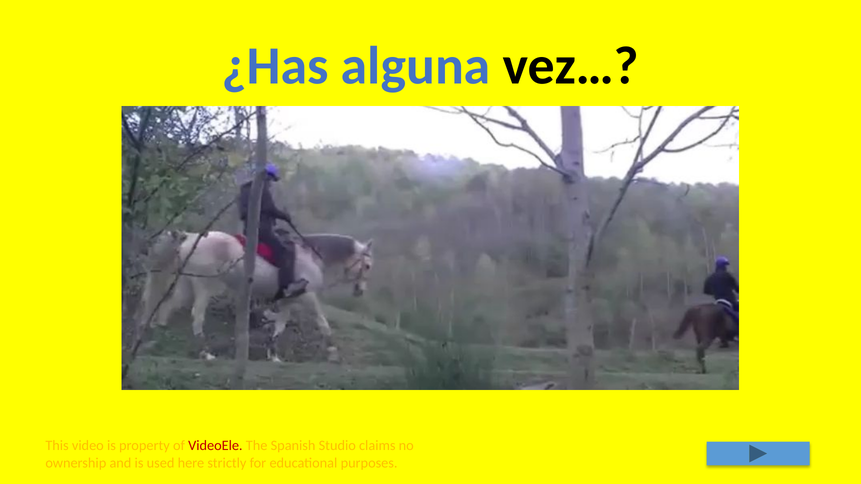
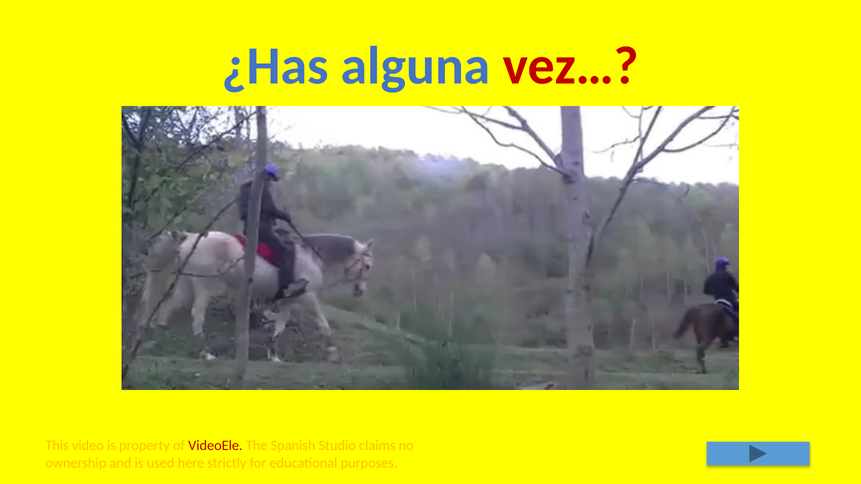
vez… colour: black -> red (571, 66)
